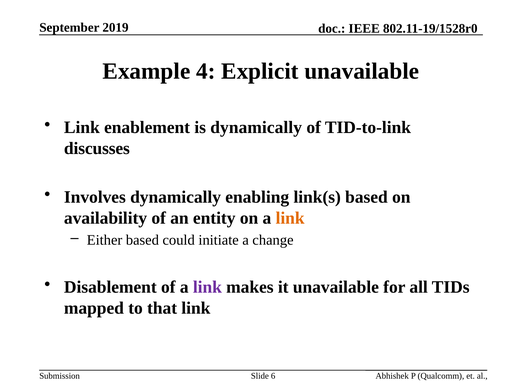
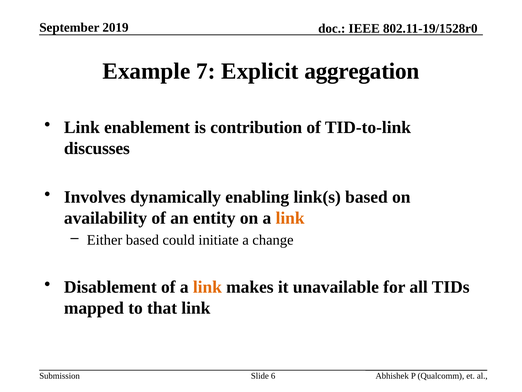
4: 4 -> 7 (206, 71)
Explicit unavailable: unavailable -> aggregation (362, 71)
is dynamically: dynamically -> contribution (256, 127)
link colour: purple -> orange (207, 287)
